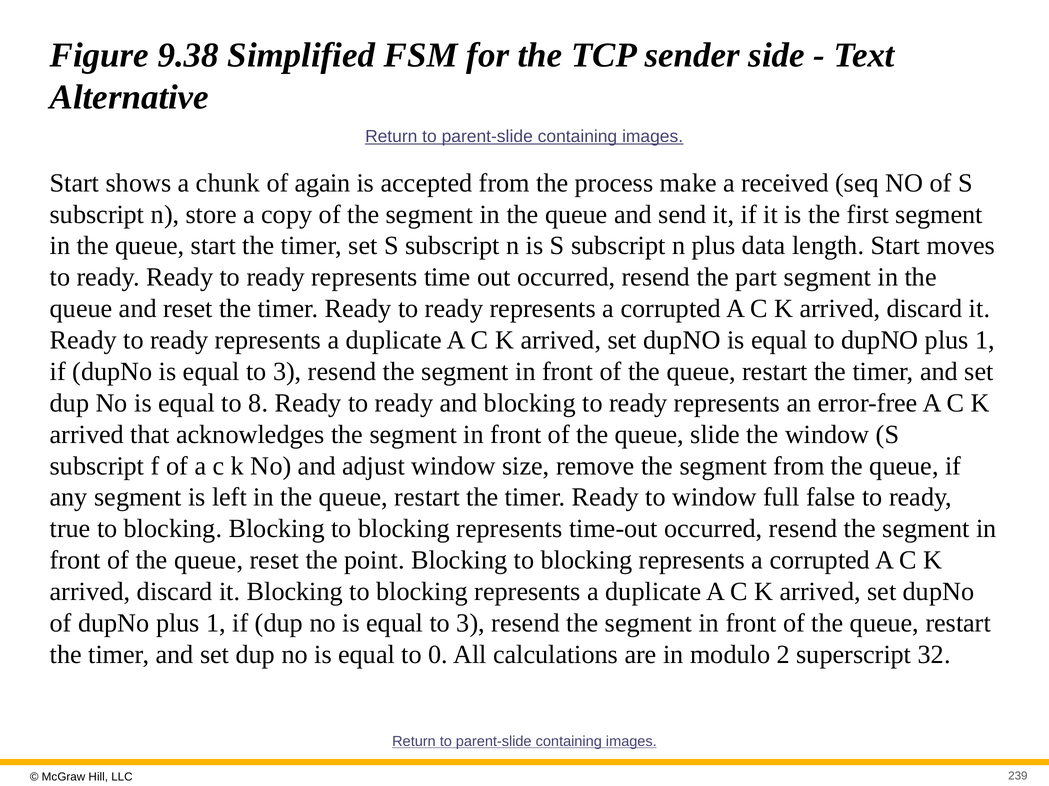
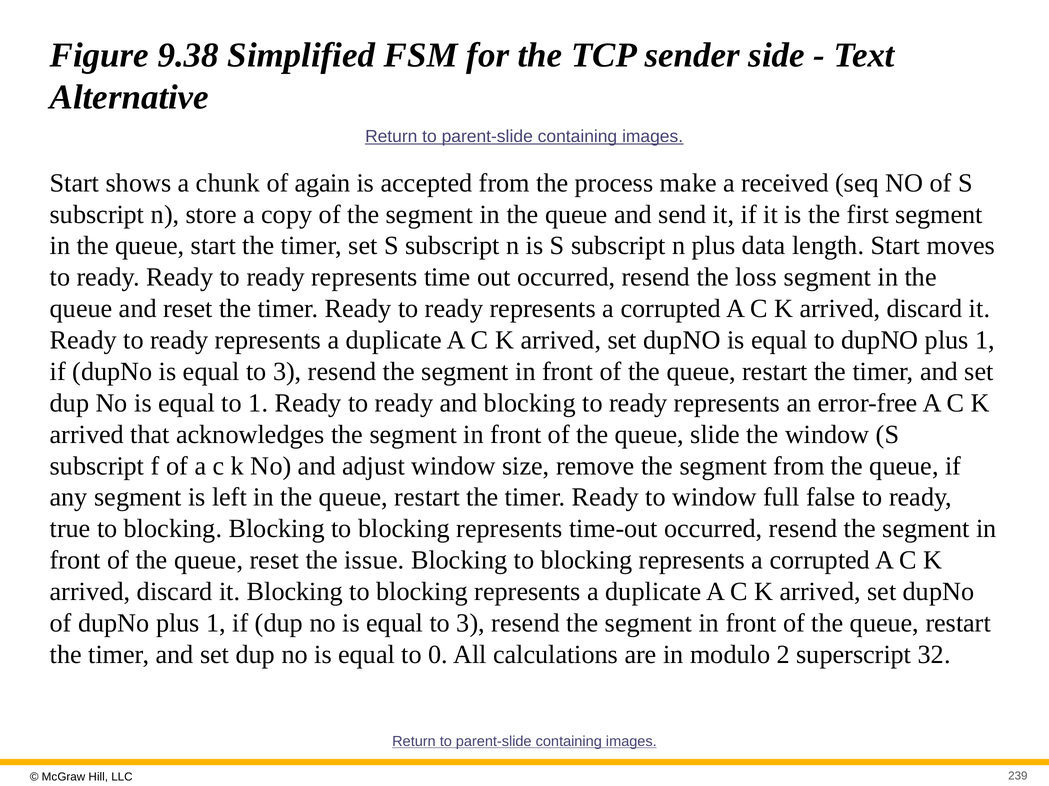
part: part -> loss (756, 278)
to 8: 8 -> 1 (258, 403)
point: point -> issue (374, 561)
